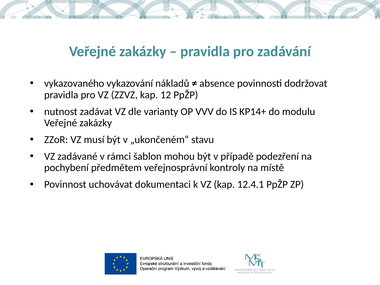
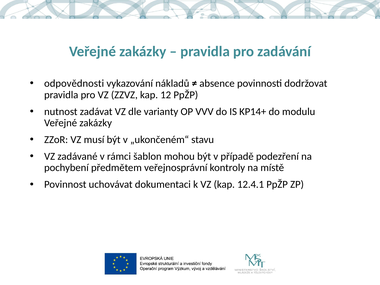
vykazovaného: vykazovaného -> odpovědnosti (74, 83)
